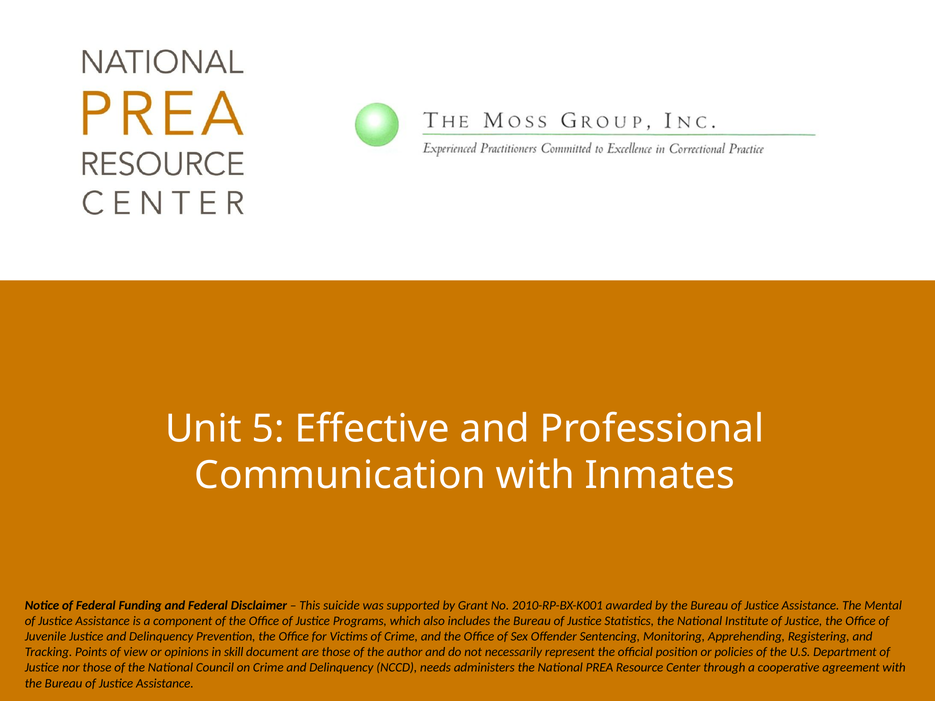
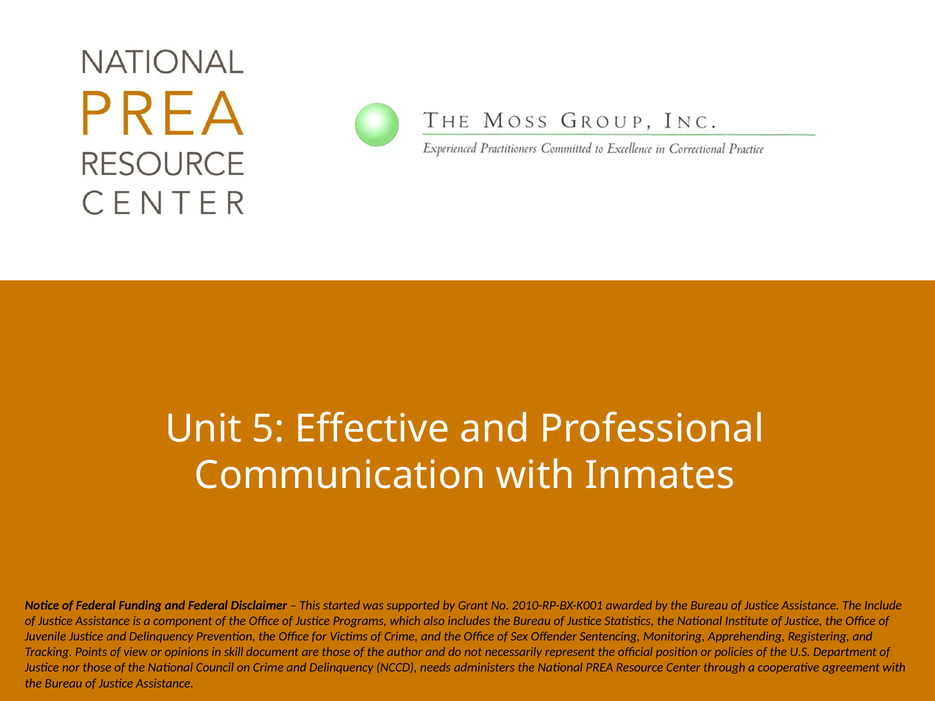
suicide: suicide -> started (342, 605)
Mental: Mental -> Include (883, 605)
